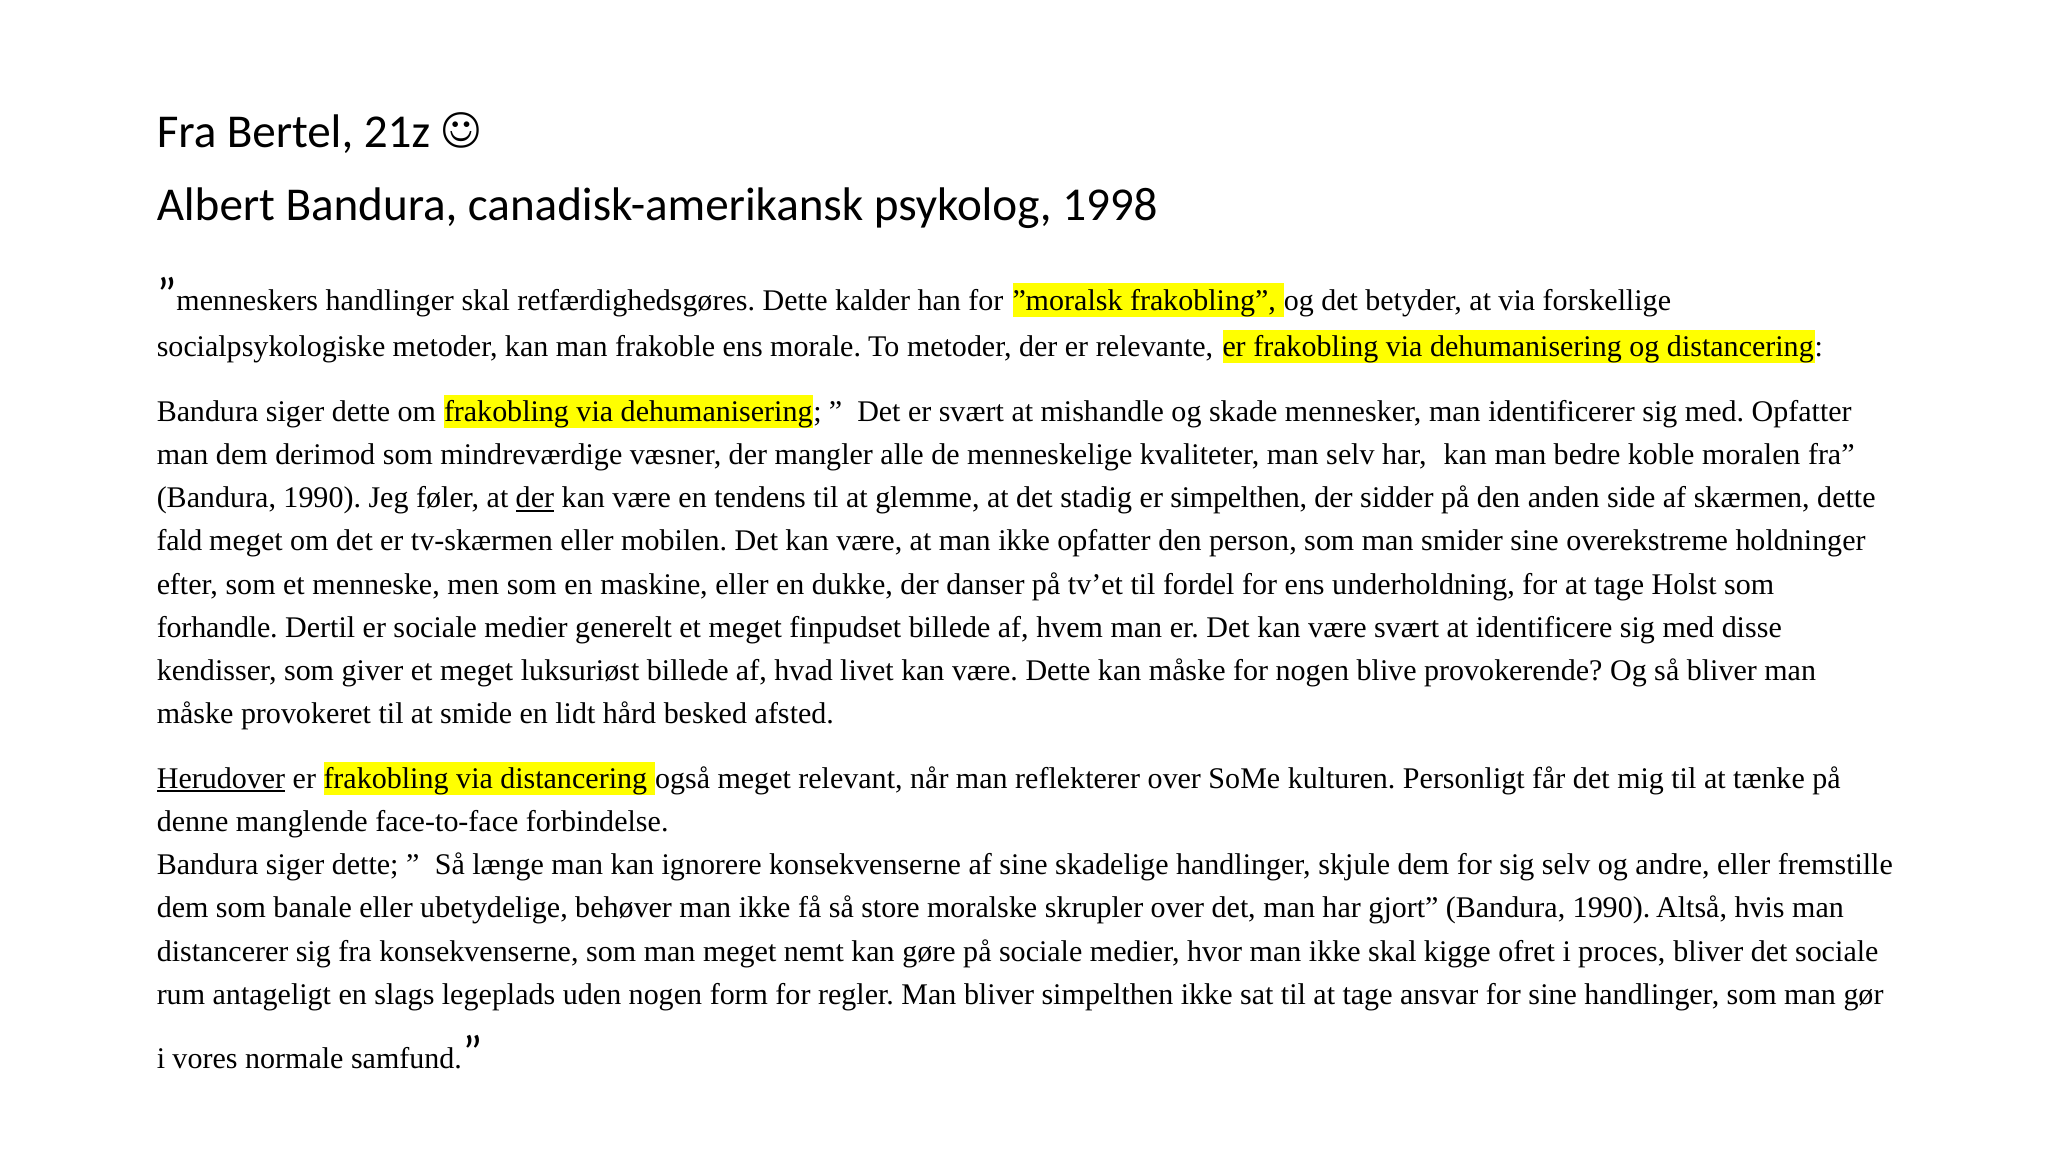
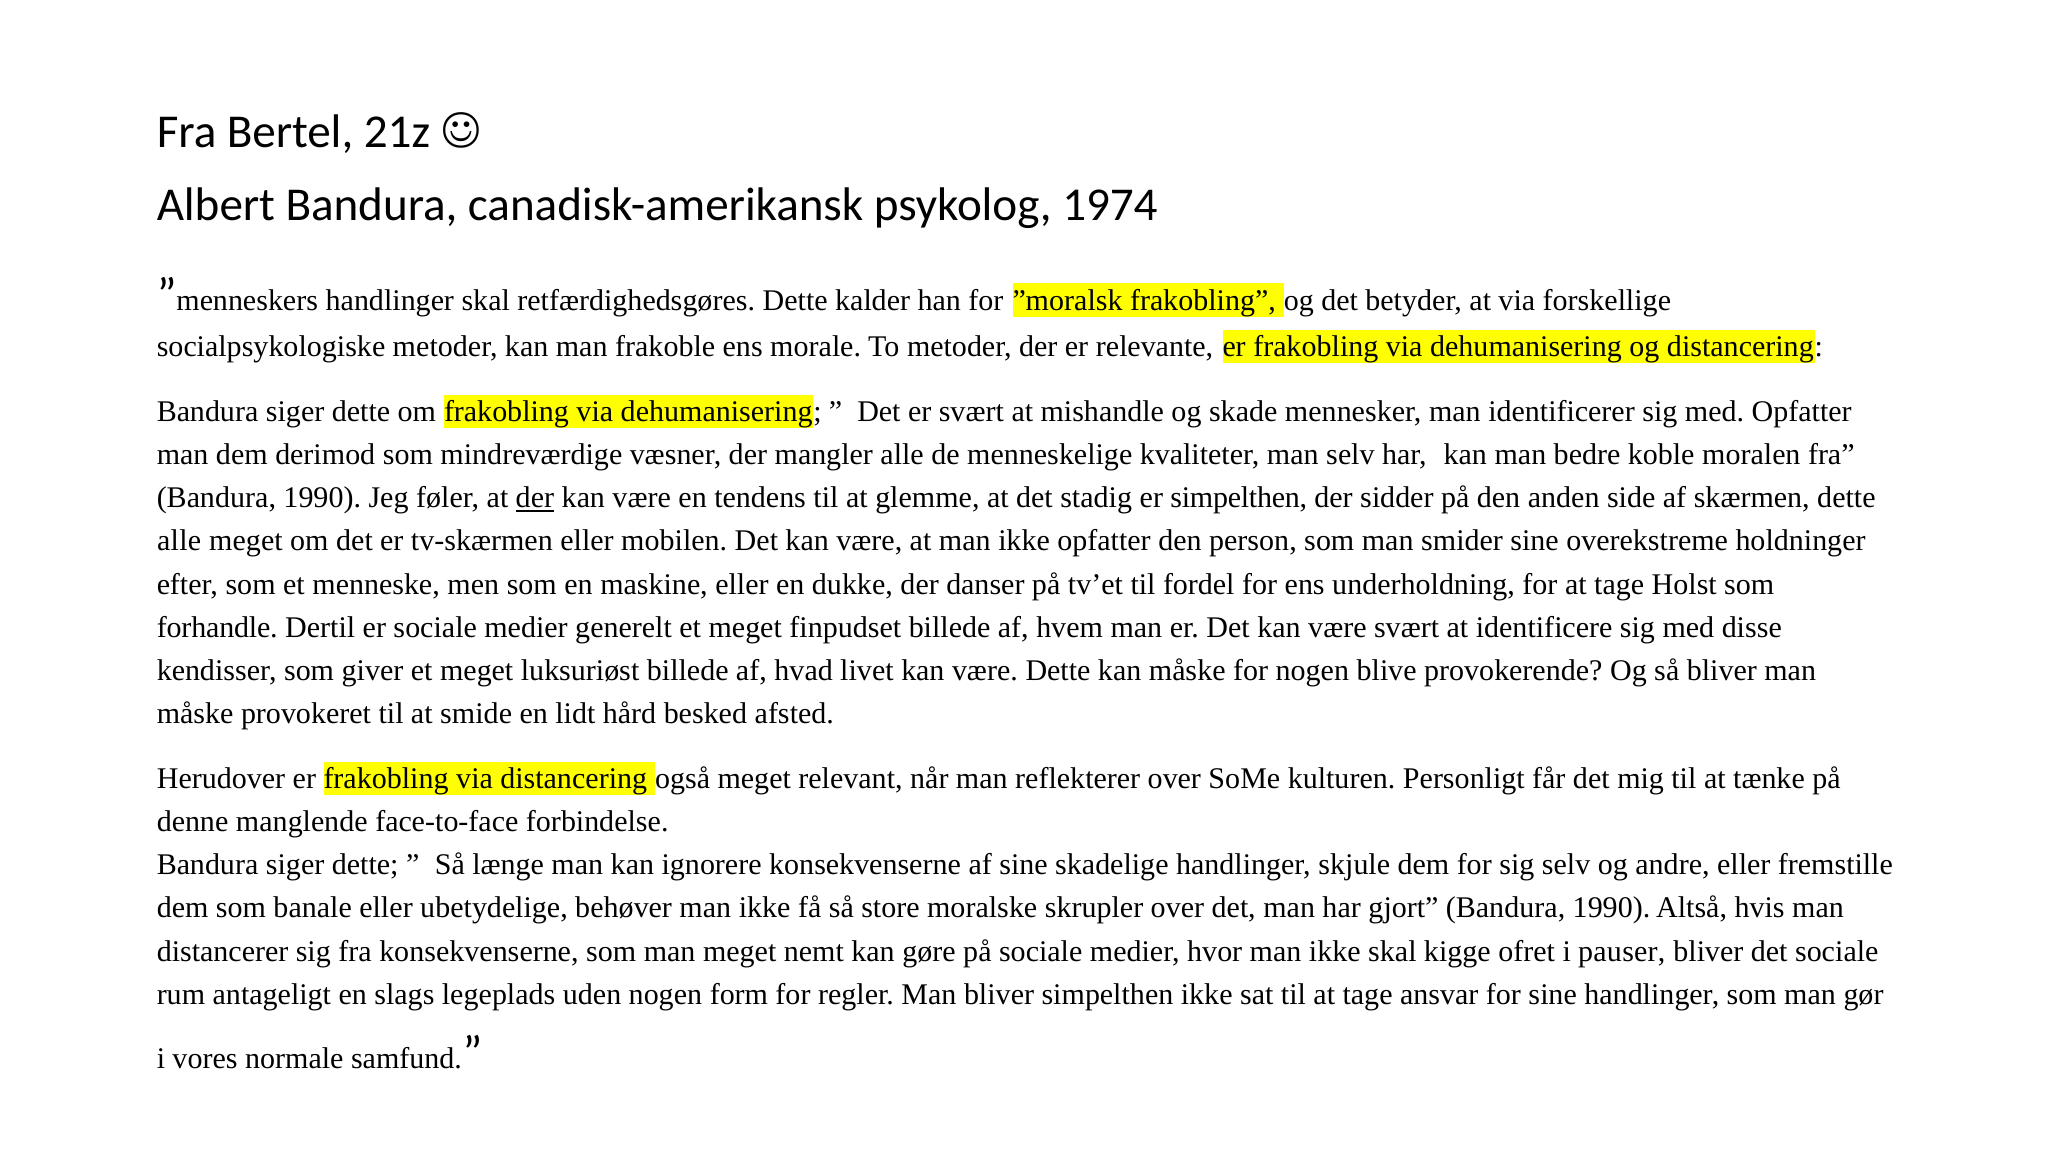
1998: 1998 -> 1974 (1110, 205)
fald: fald -> alle (179, 541)
Herudover underline: present -> none (221, 778)
proces: proces -> pauser (1622, 951)
